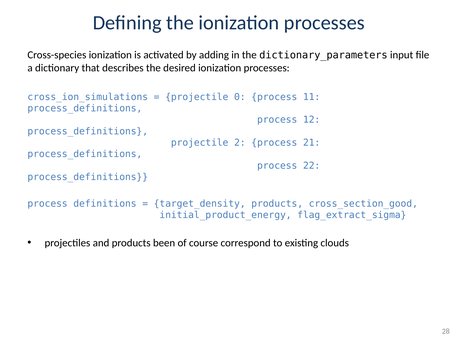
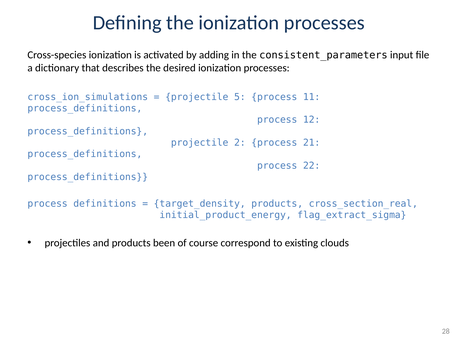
dictionary_parameters: dictionary_parameters -> consistent_parameters (323, 55)
0: 0 -> 5 (240, 97)
cross_section_good: cross_section_good -> cross_section_real (363, 204)
